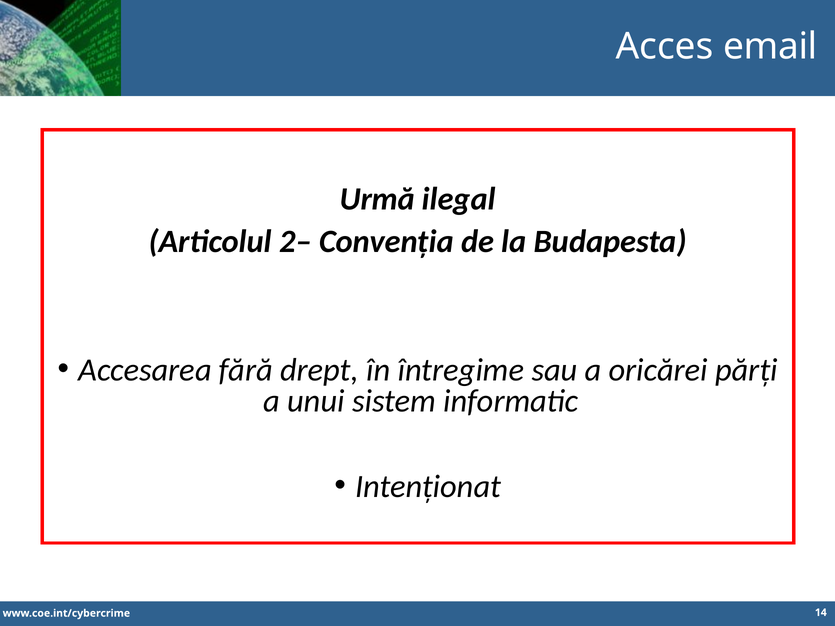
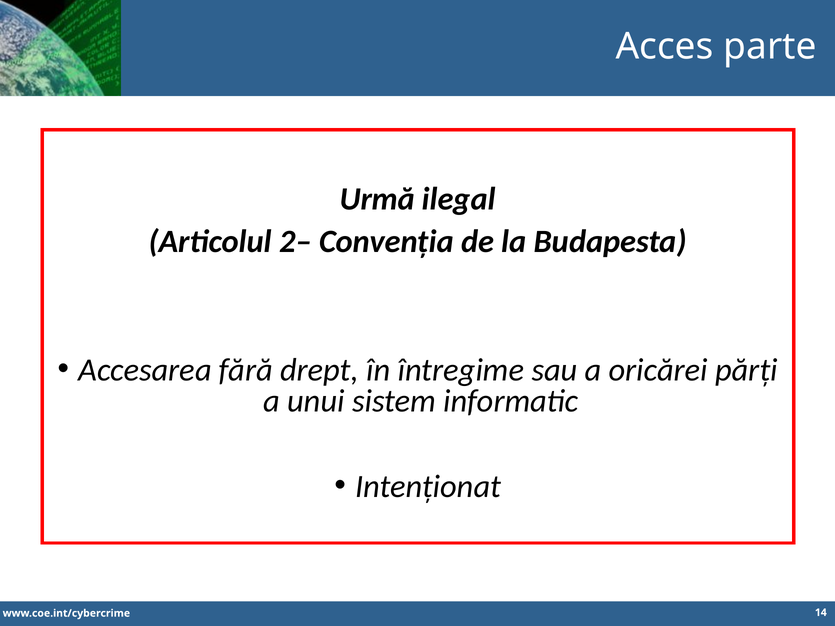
email: email -> parte (770, 46)
